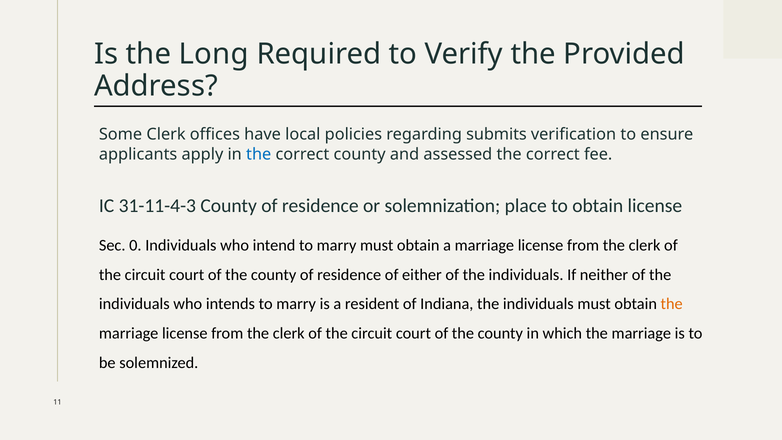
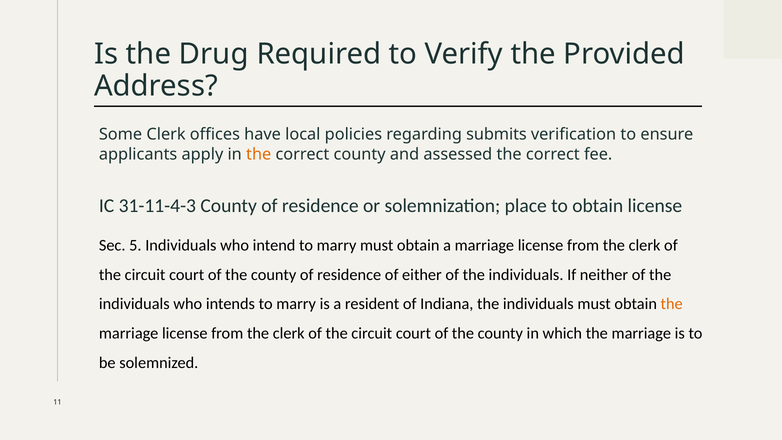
Long: Long -> Drug (214, 54)
the colour: blue -> orange (259, 154)
0: 0 -> 5 (135, 245)
